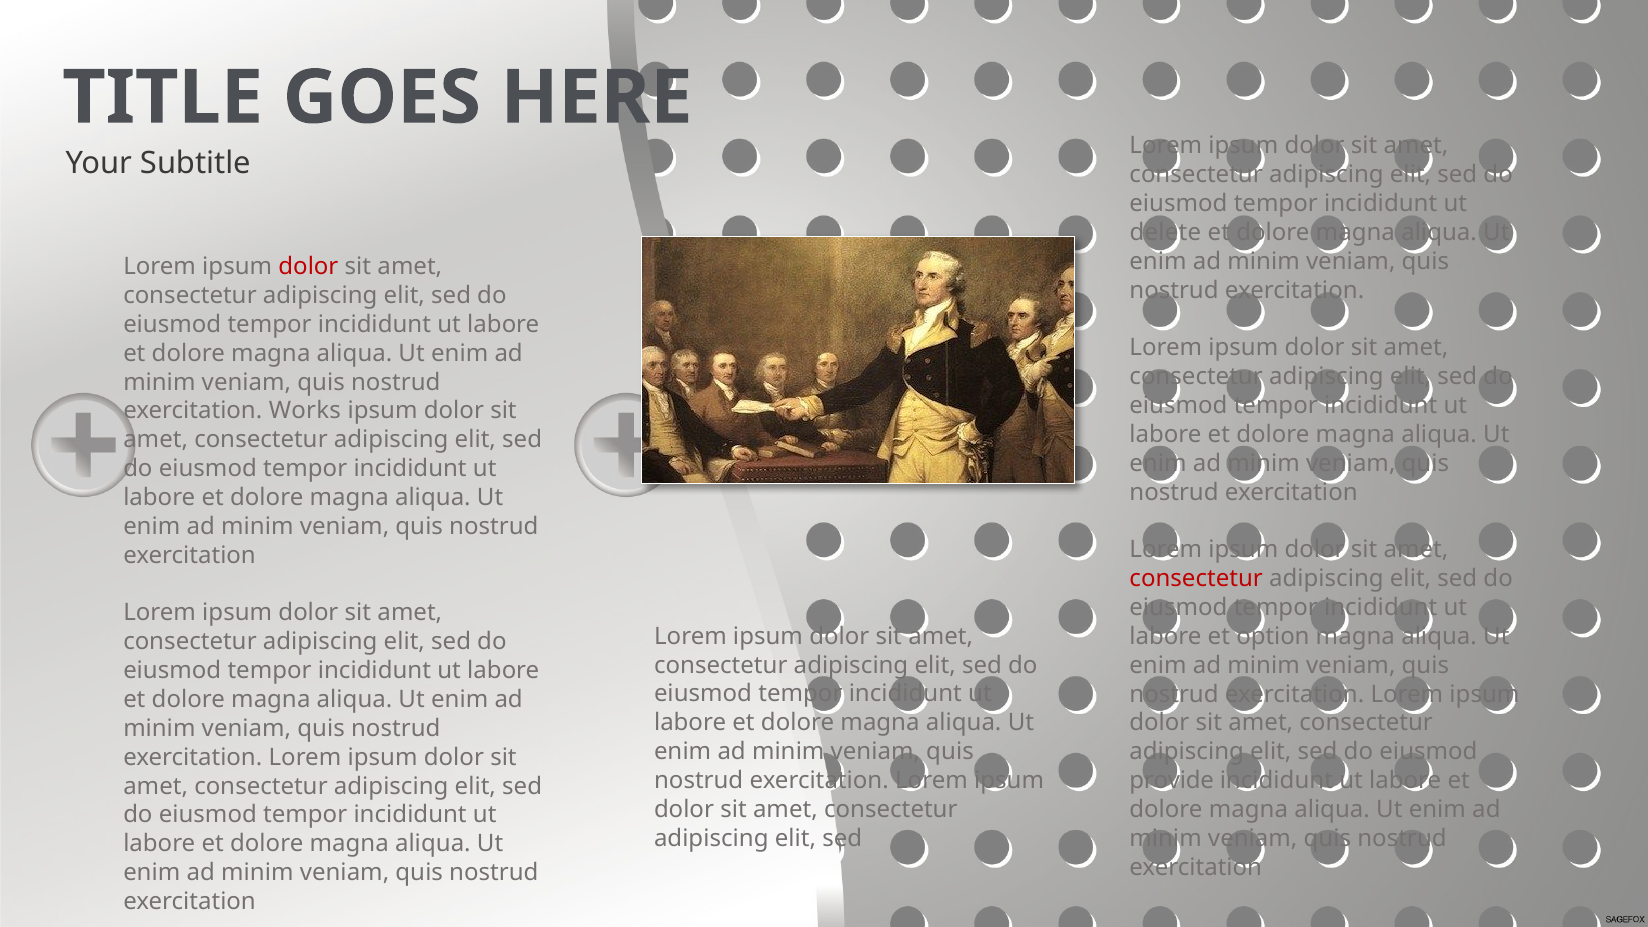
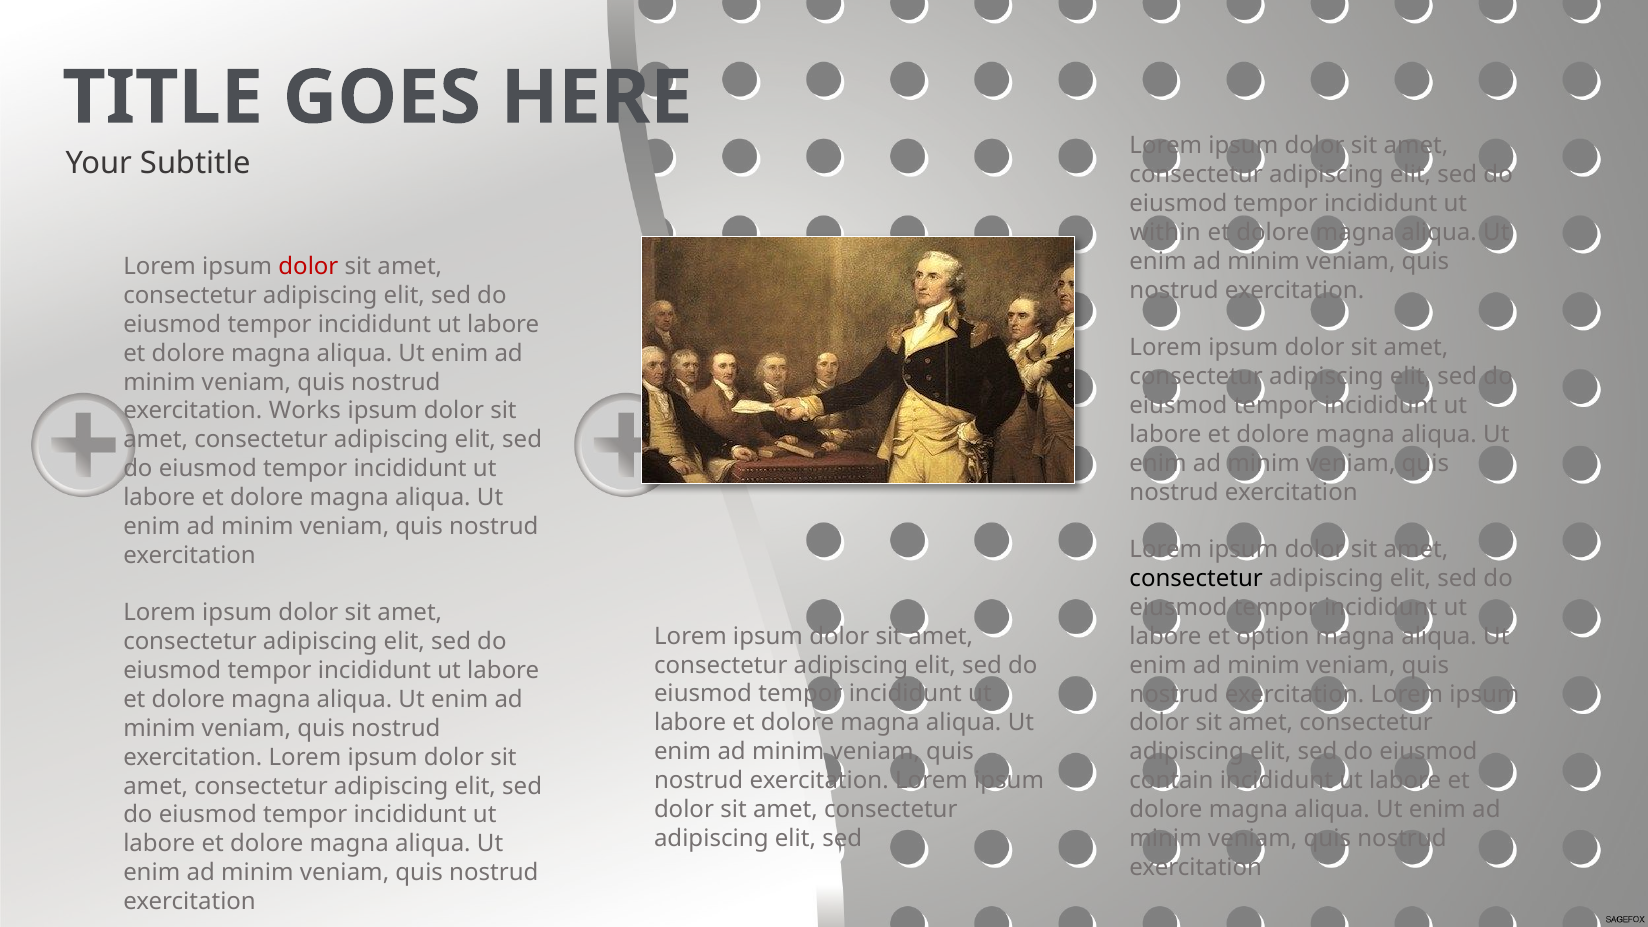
delete: delete -> within (1165, 232)
consectetur colour: red -> black (1196, 579)
provide: provide -> contain (1171, 781)
